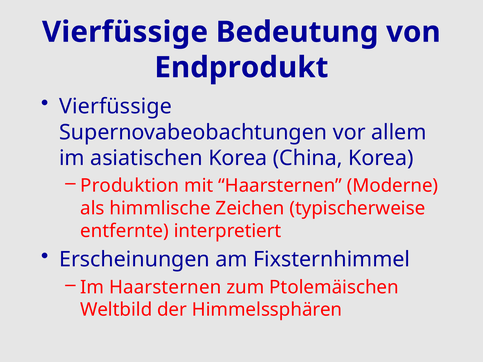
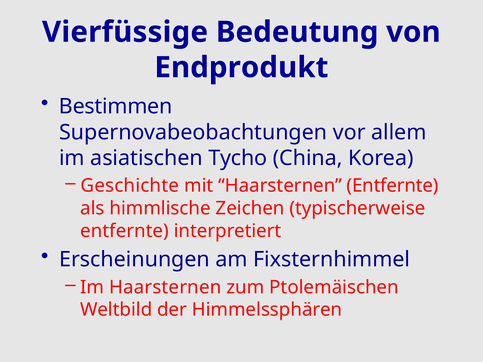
Vierfüssige: Vierfüssige -> Bestimmen (116, 107)
asiatischen Korea: Korea -> Tycho (238, 158)
Produktion: Produktion -> Geschichte (130, 186)
Haarsternen Moderne: Moderne -> Entfernte (393, 186)
